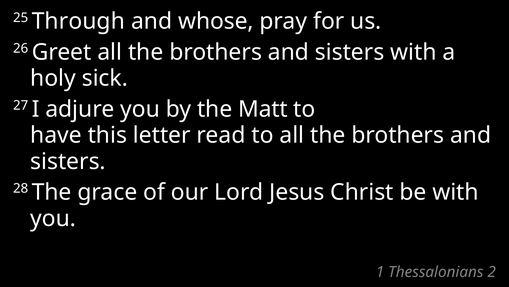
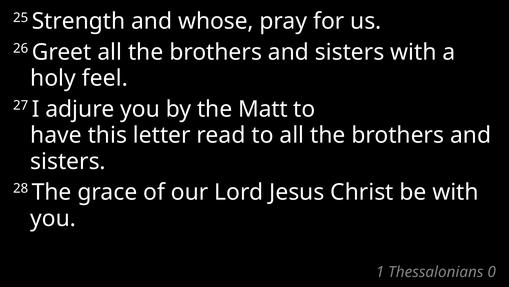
Through: Through -> Strength (78, 21)
sick: sick -> feel (105, 78)
2: 2 -> 0 (492, 271)
